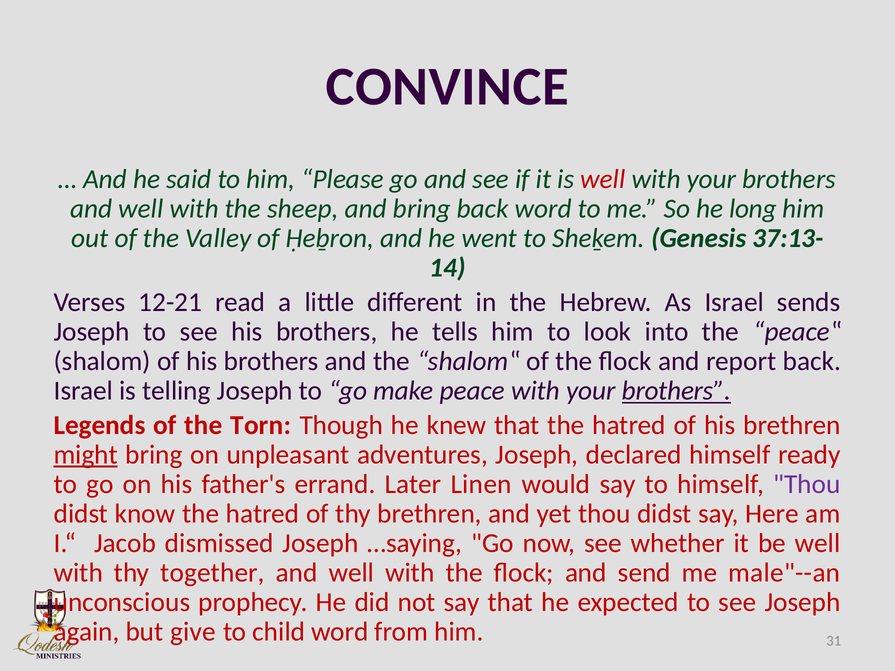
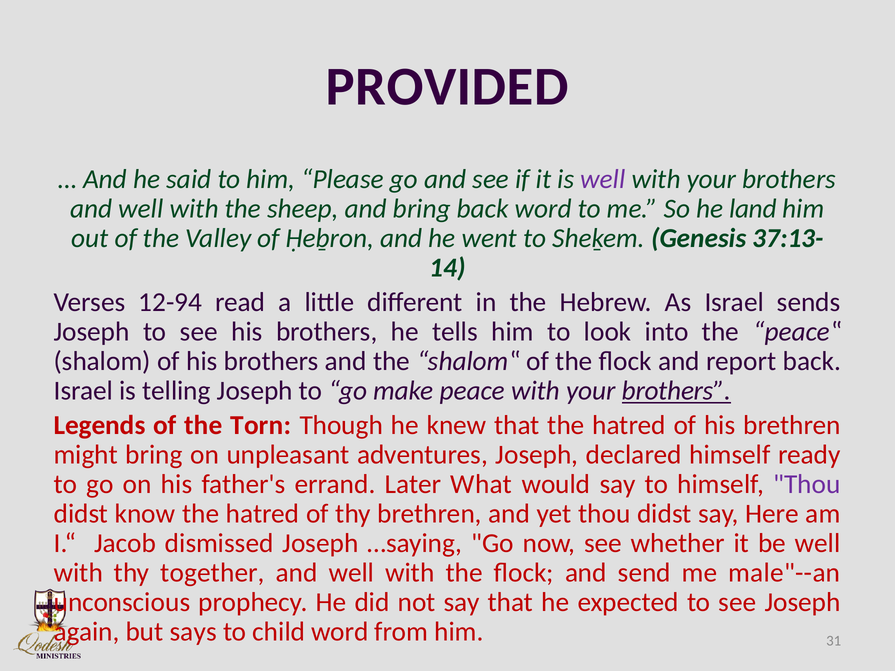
CONVINCE: CONVINCE -> PROVIDED (447, 87)
well colour: red -> purple (603, 179)
long: long -> land (753, 209)
12-21: 12-21 -> 12-94 (170, 302)
might underline: present -> none (86, 455)
Linen: Linen -> What (481, 484)
give: give -> says (193, 632)
